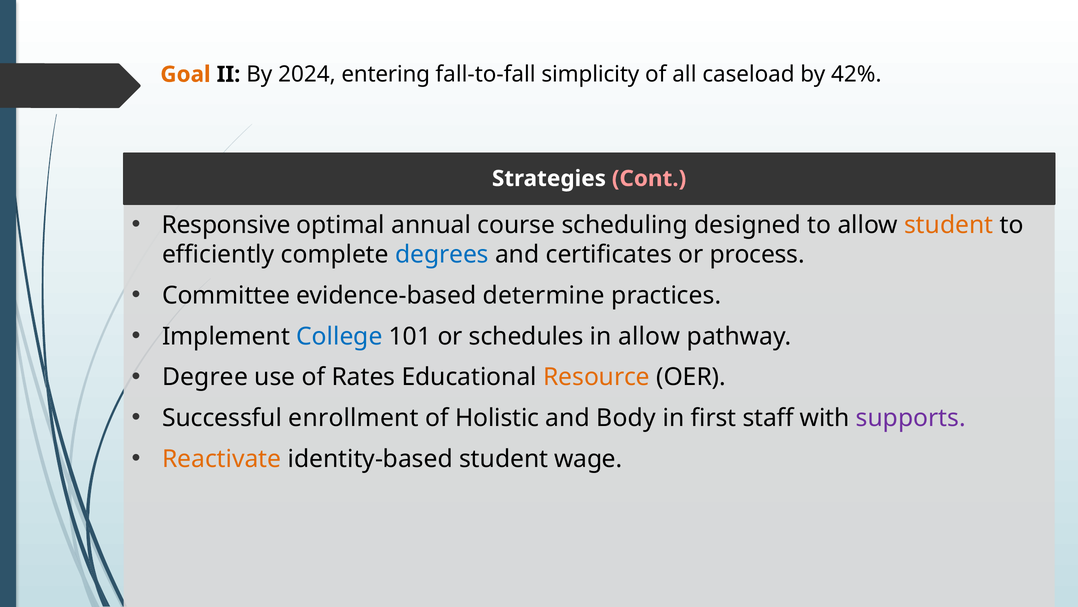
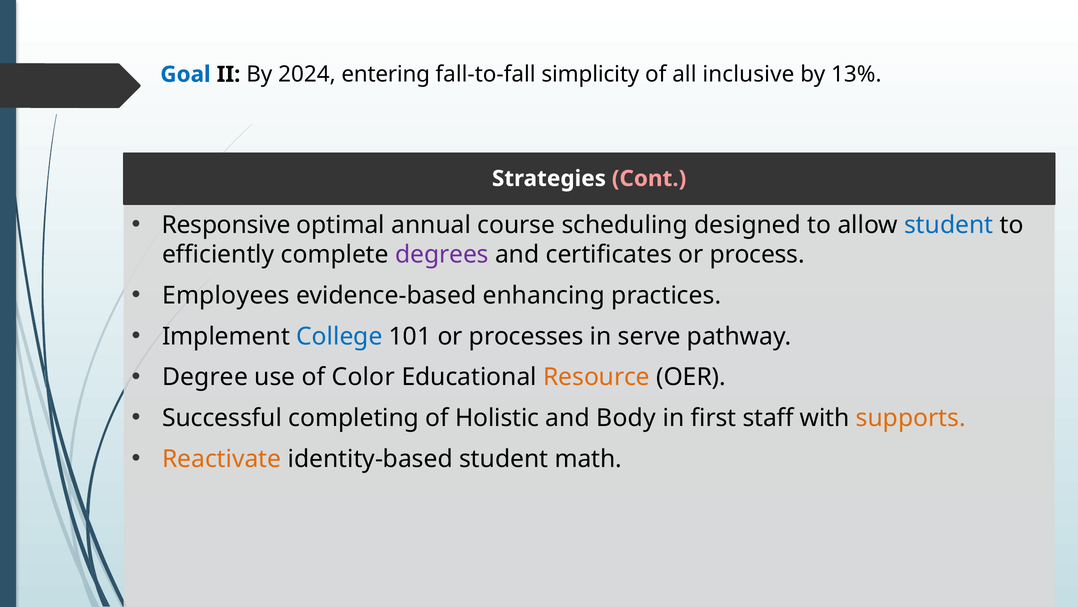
Goal colour: orange -> blue (186, 74)
caseload: caseload -> inclusive (748, 74)
42%: 42% -> 13% (856, 74)
student colour: orange -> blue (949, 225)
degrees colour: blue -> purple (442, 254)
Committee: Committee -> Employees (226, 295)
determine: determine -> enhancing (544, 295)
schedules: schedules -> processes (526, 336)
in allow: allow -> serve (649, 336)
Rates: Rates -> Color (363, 377)
enrollment: enrollment -> completing (354, 418)
supports colour: purple -> orange (911, 418)
wage: wage -> math (588, 459)
